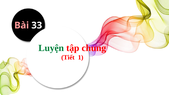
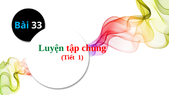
Bài colour: pink -> light blue (22, 25)
